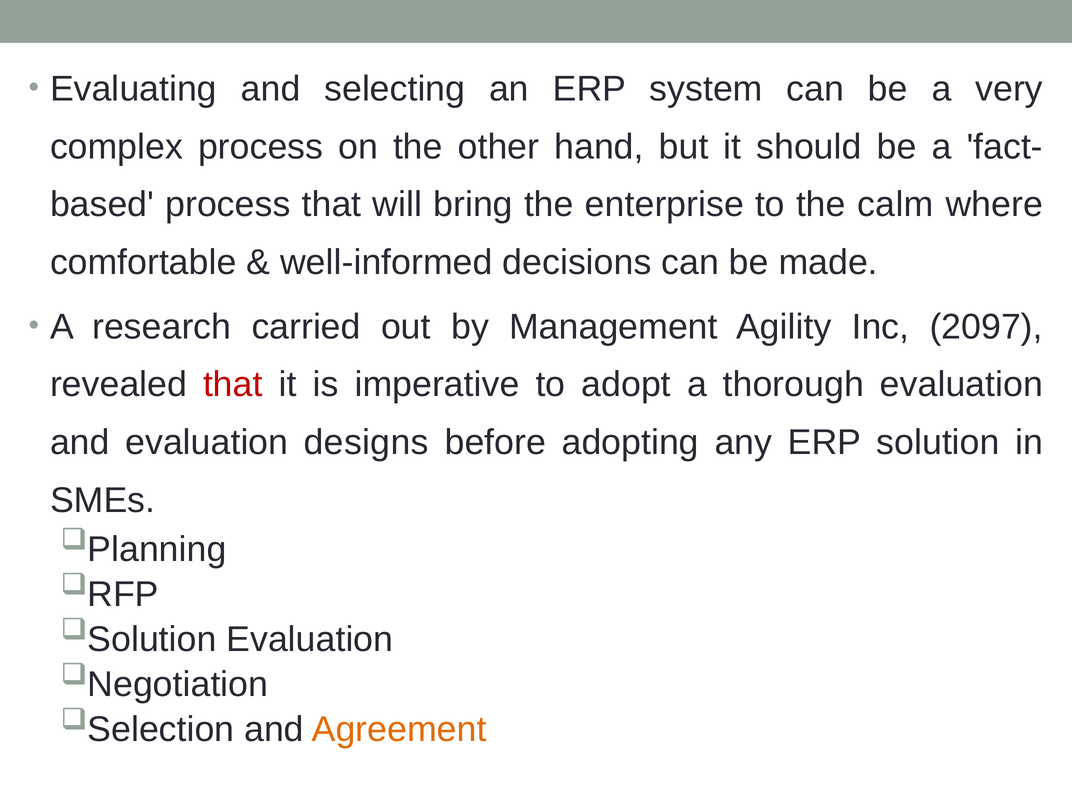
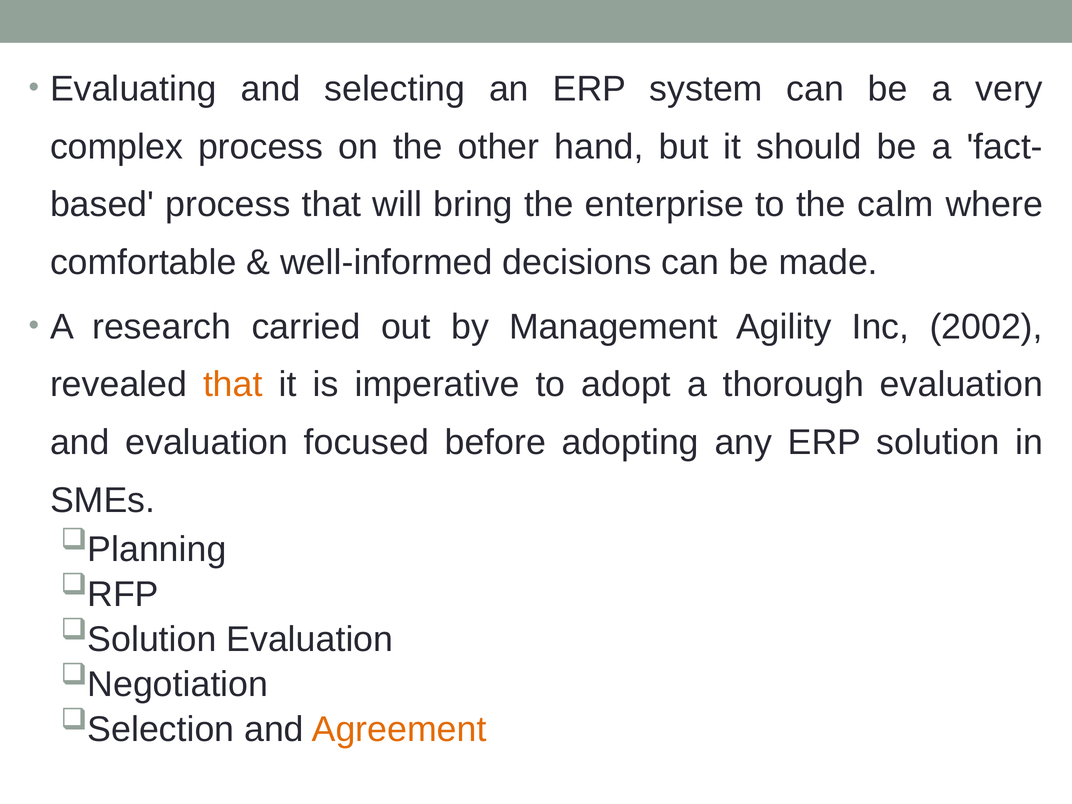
2097: 2097 -> 2002 (986, 327)
that colour: red -> orange (233, 385)
designs: designs -> focused (366, 443)
